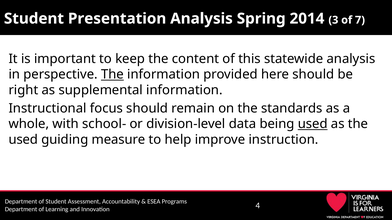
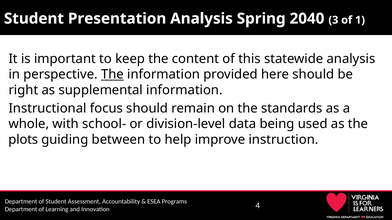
2014: 2014 -> 2040 (307, 19)
7: 7 -> 1 (360, 20)
used underline: present -> none (313, 124)
used: used -> plots (23, 140)
measure: measure -> between (118, 140)
